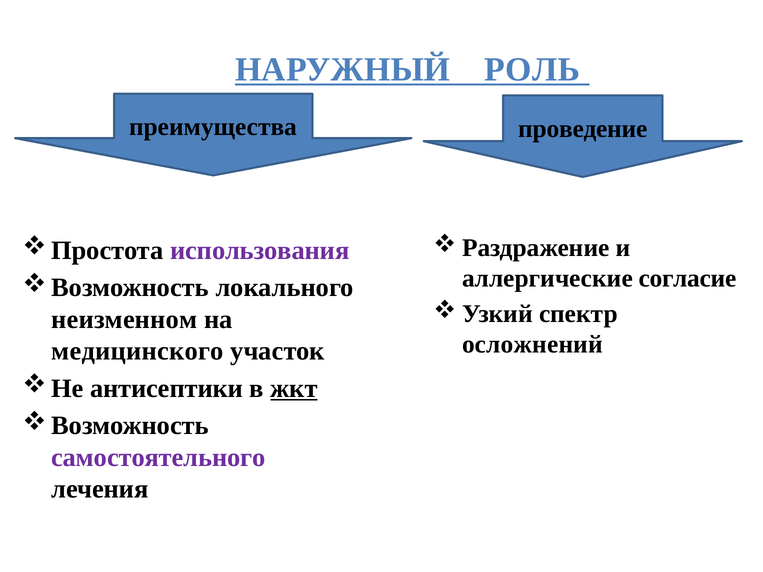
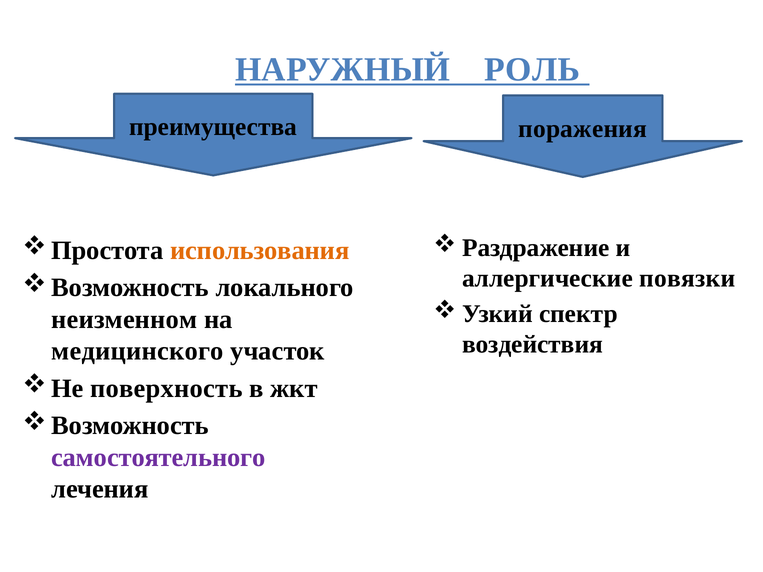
проведение: проведение -> поражения (583, 129)
использования colour: purple -> orange (260, 250)
согласие: согласие -> повязки (687, 279)
осложнений: осложнений -> воздействия (533, 345)
антисептики: антисептики -> поверхность (166, 389)
жкт underline: present -> none (294, 389)
